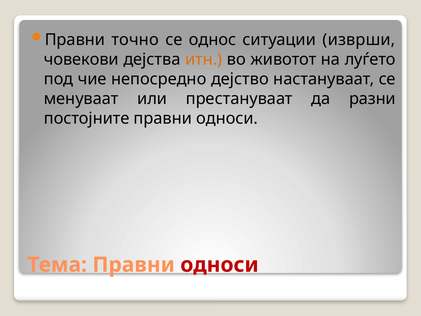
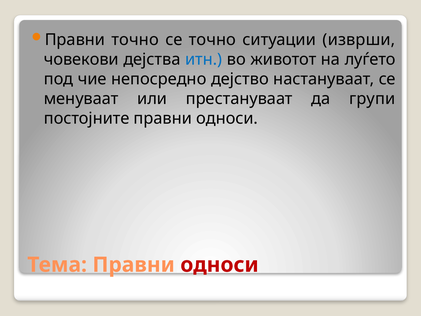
се однос: однос -> точно (212, 40)
итн colour: orange -> blue (204, 59)
разни: разни -> групи (372, 99)
